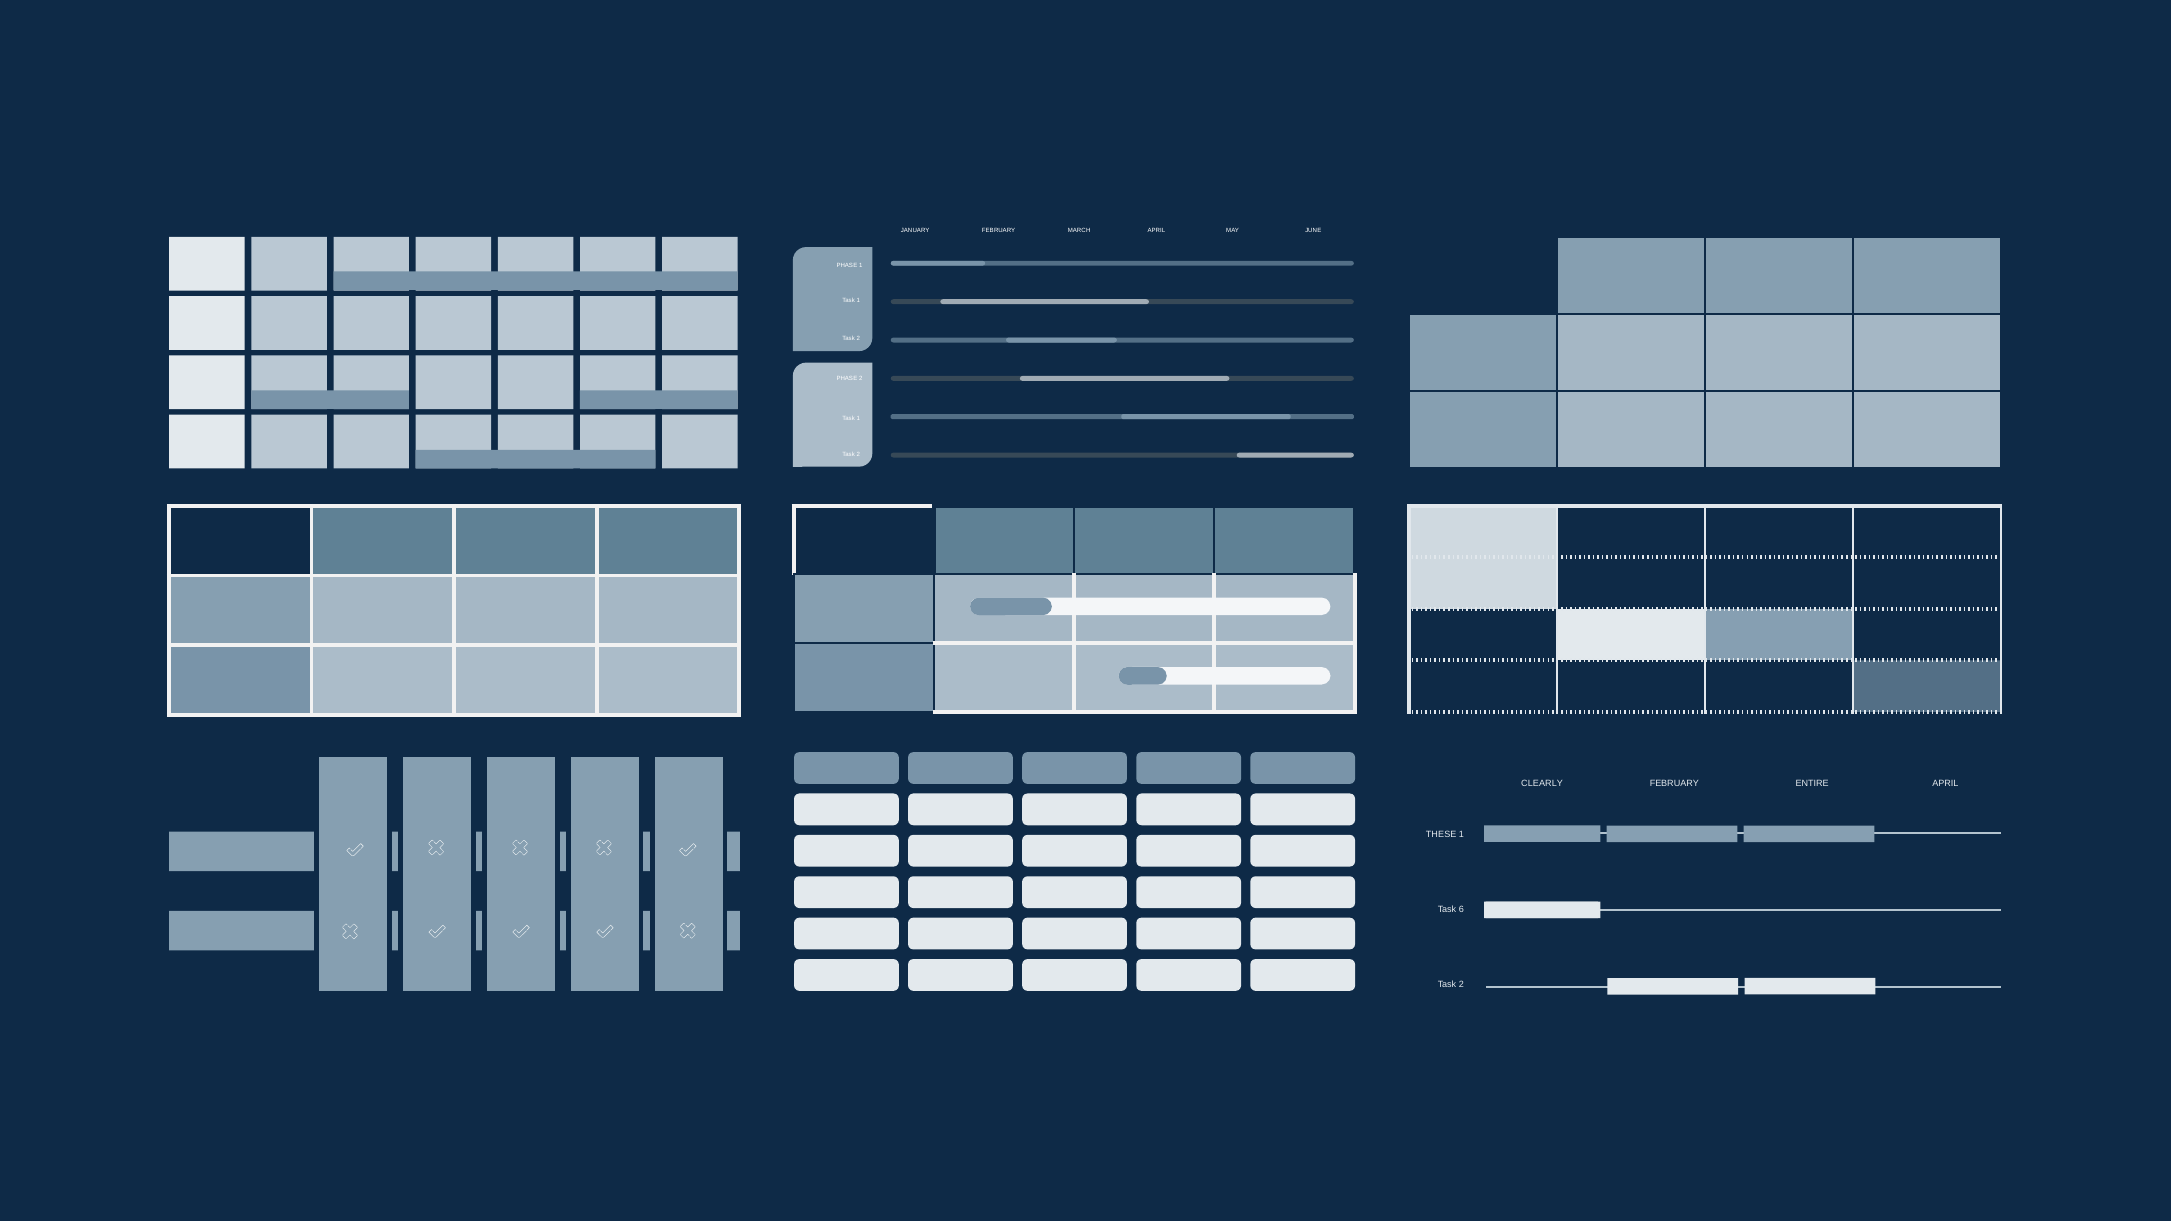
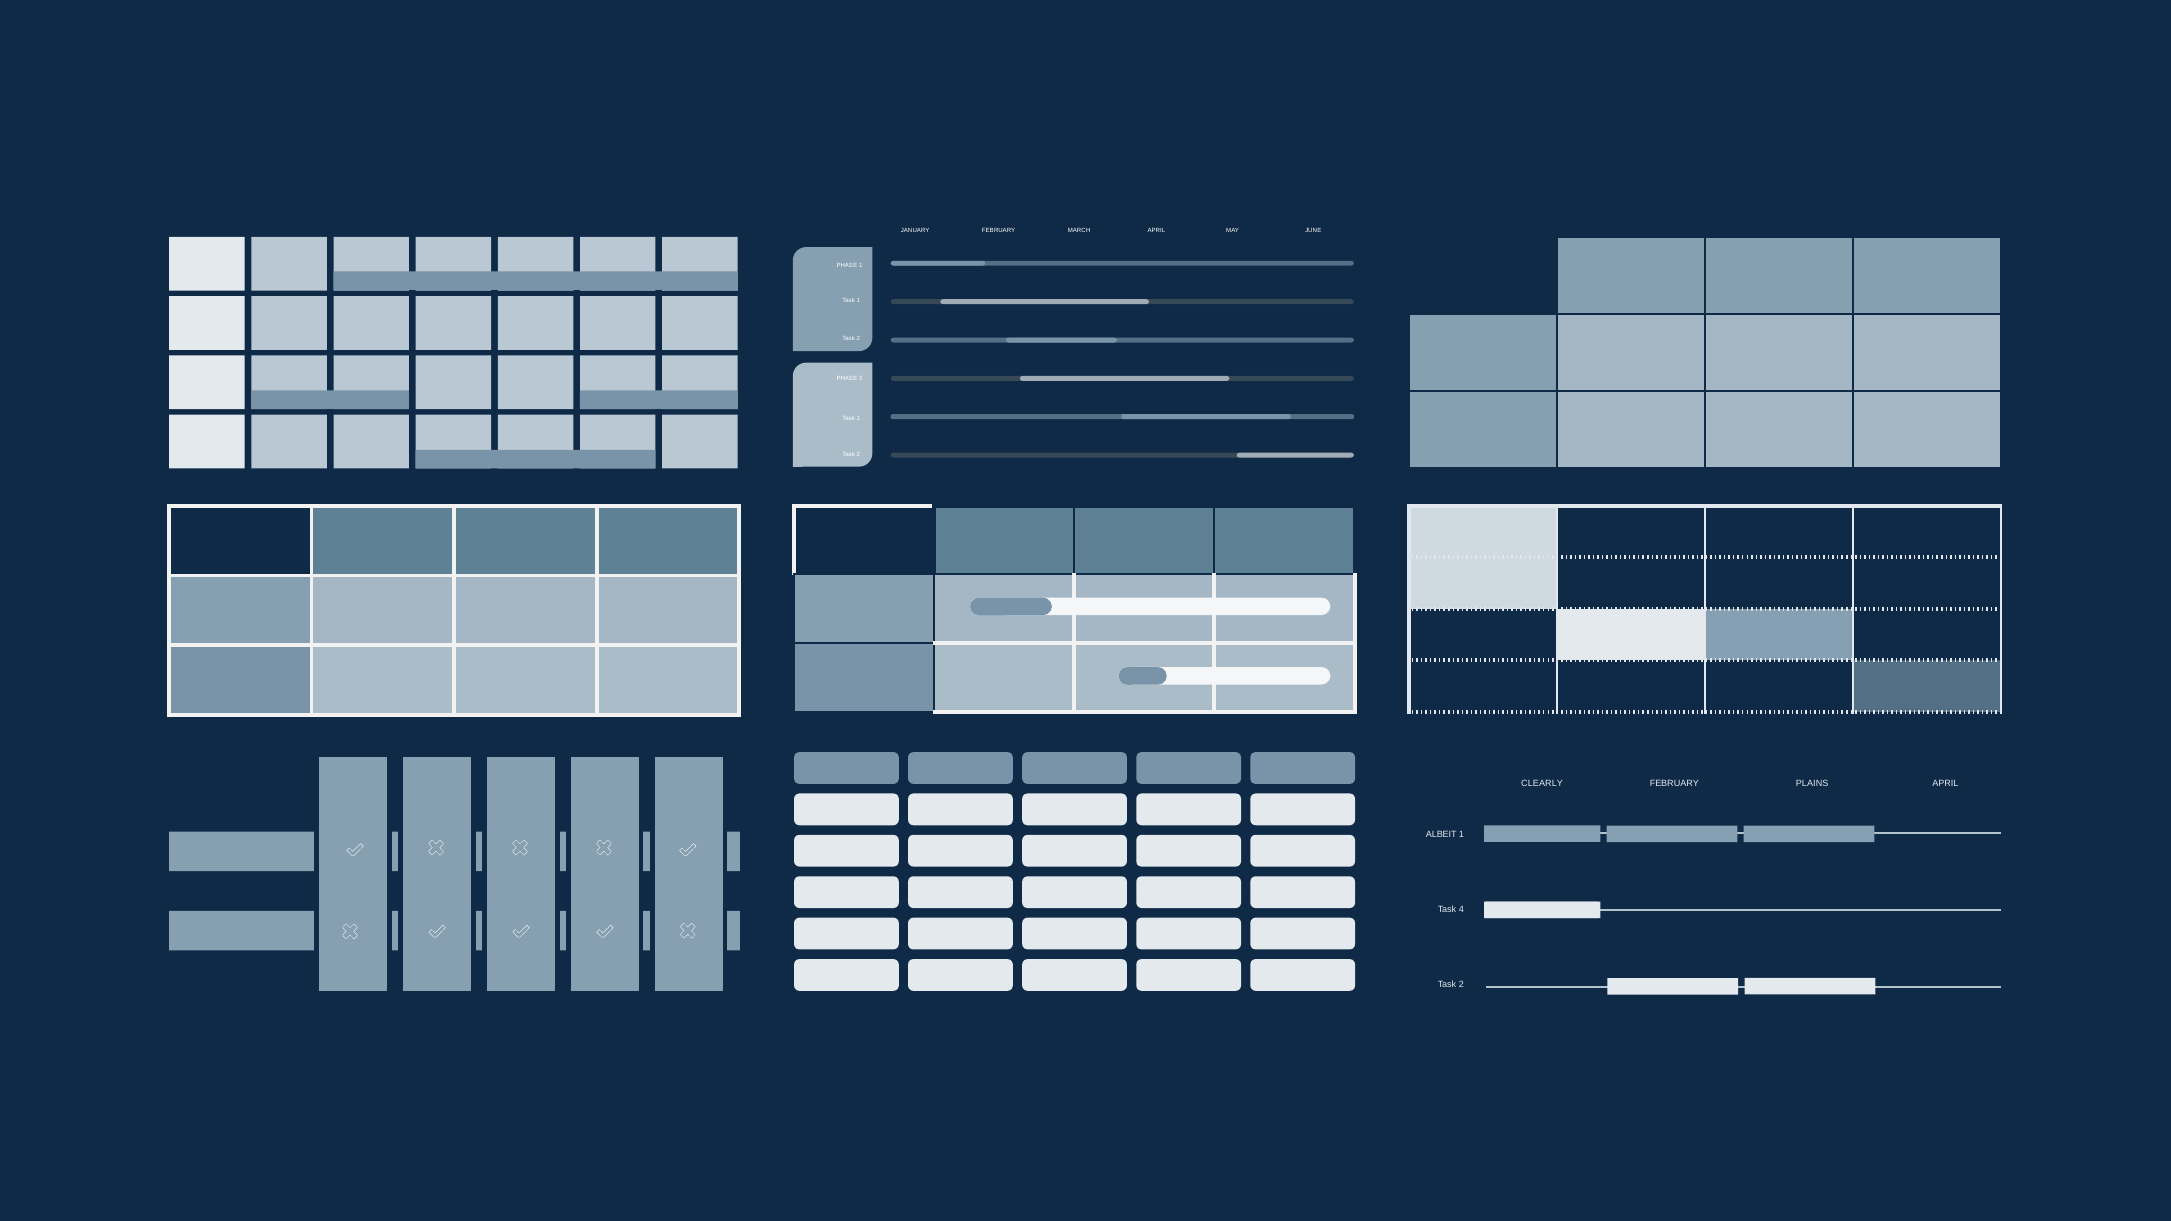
ENTIRE: ENTIRE -> PLAINS (1812, 784)
THESE: THESE -> ALBEIT (1441, 834)
6: 6 -> 4 (1461, 909)
